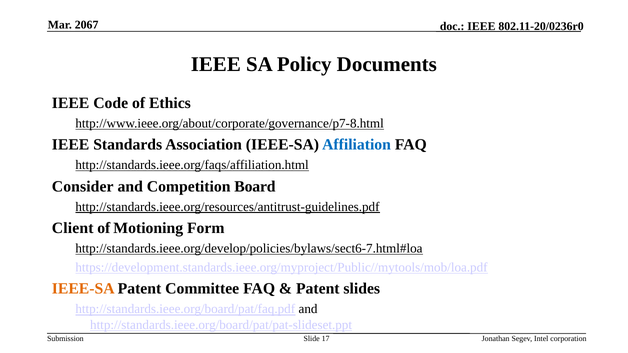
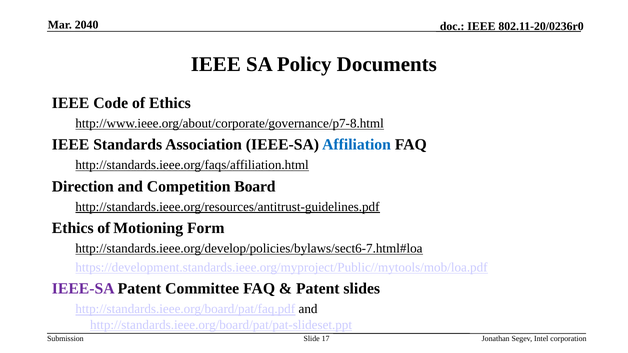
2067: 2067 -> 2040 (87, 25)
Consider: Consider -> Direction (83, 187)
Client: Client -> Ethics (73, 228)
IEEE-SA colour: orange -> purple (83, 289)
